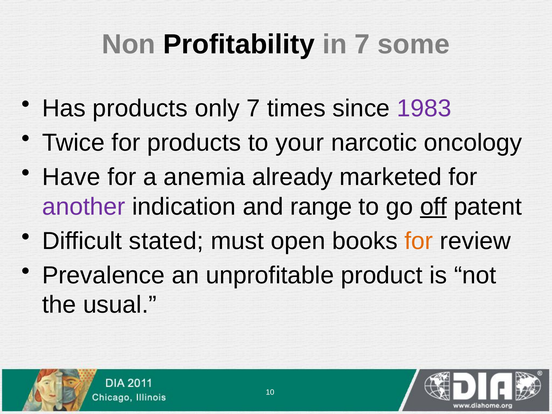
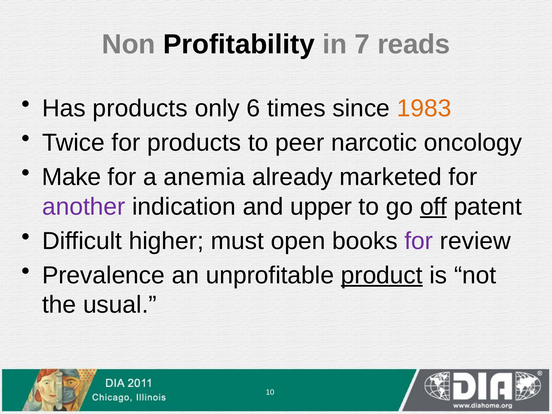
some: some -> reads (414, 45)
only 7: 7 -> 6 (253, 108)
1983 colour: purple -> orange (424, 108)
your: your -> peer (300, 143)
Have: Have -> Make (72, 177)
range: range -> upper (321, 207)
stated: stated -> higher (166, 241)
for colour: orange -> purple (419, 241)
product underline: none -> present (382, 275)
